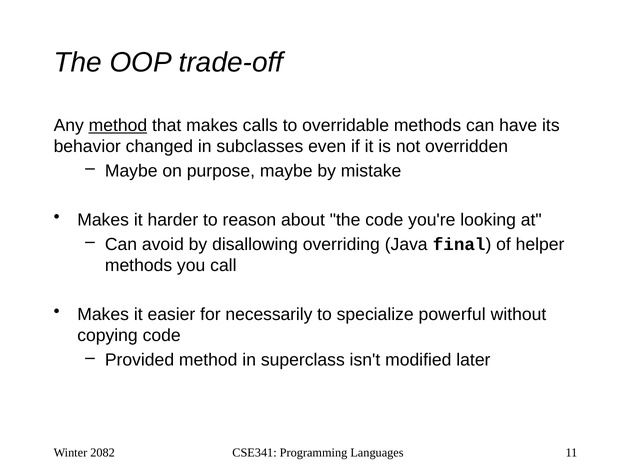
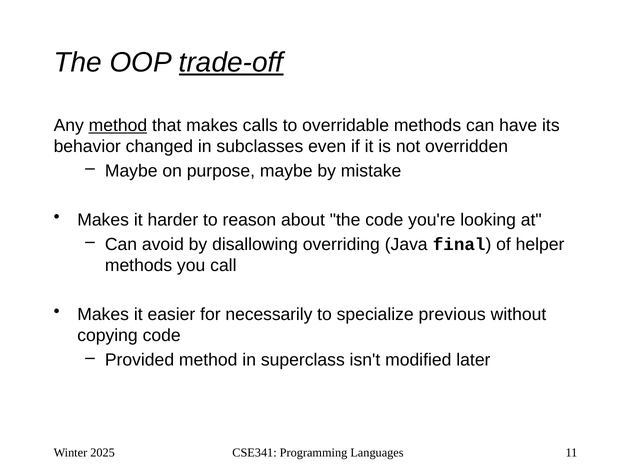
trade-off underline: none -> present (231, 62)
powerful: powerful -> previous (452, 315)
2082: 2082 -> 2025 (103, 453)
